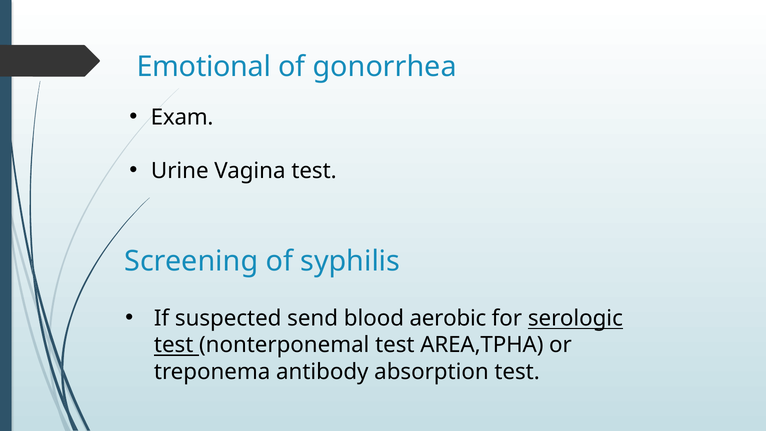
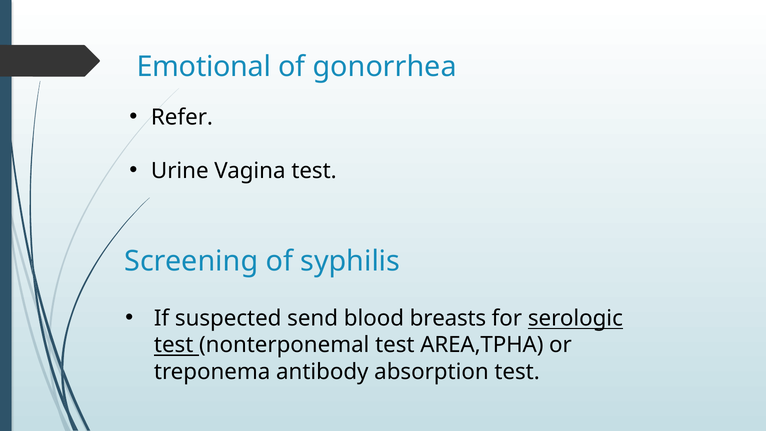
Exam: Exam -> Refer (182, 117)
aerobic: aerobic -> breasts (448, 318)
